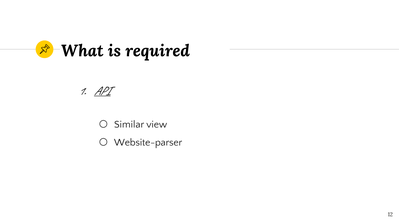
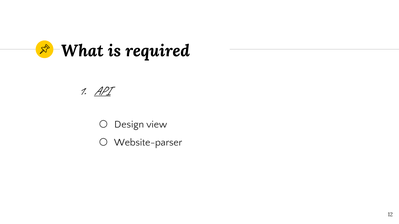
Similar: Similar -> Design (129, 125)
